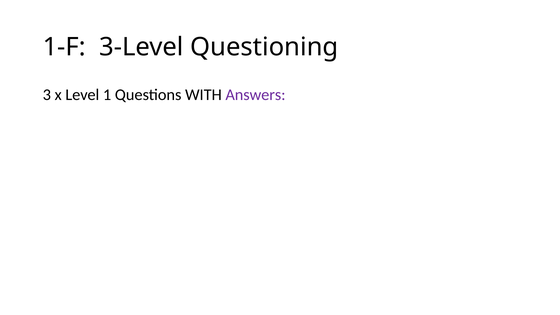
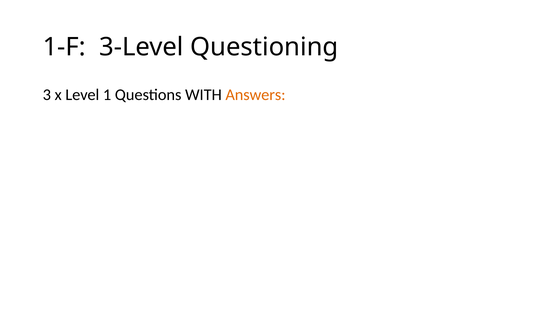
Answers colour: purple -> orange (256, 95)
